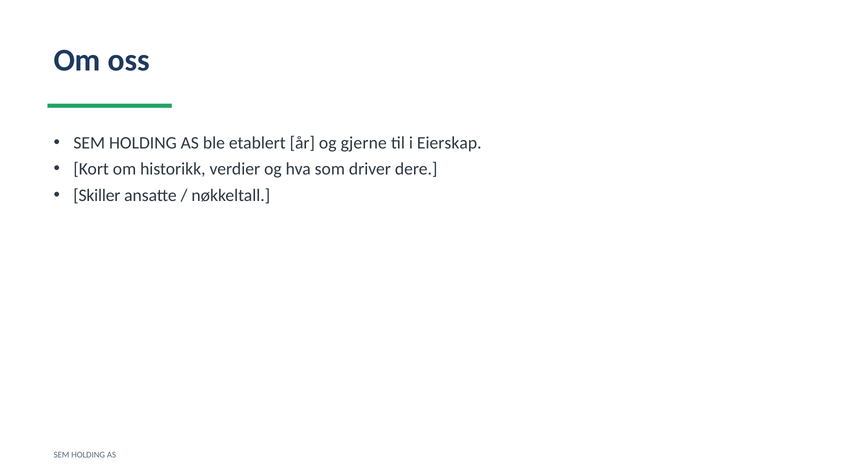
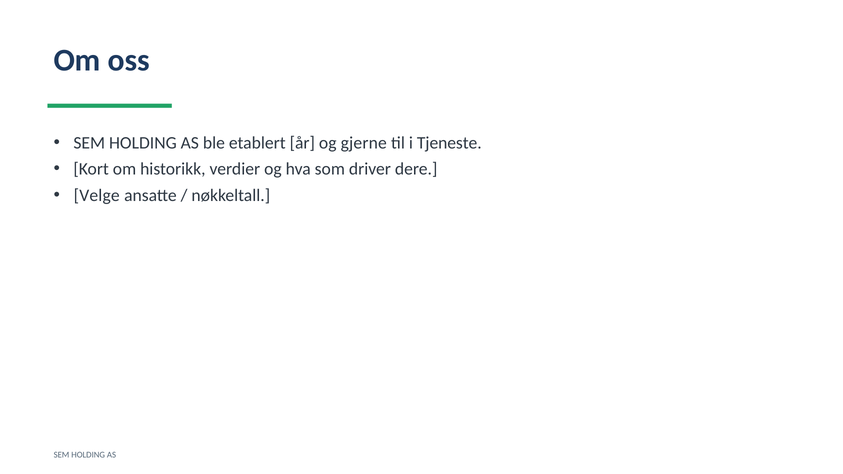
Eierskap: Eierskap -> Tjeneste (449, 143)
Skiller: Skiller -> Velge (97, 195)
